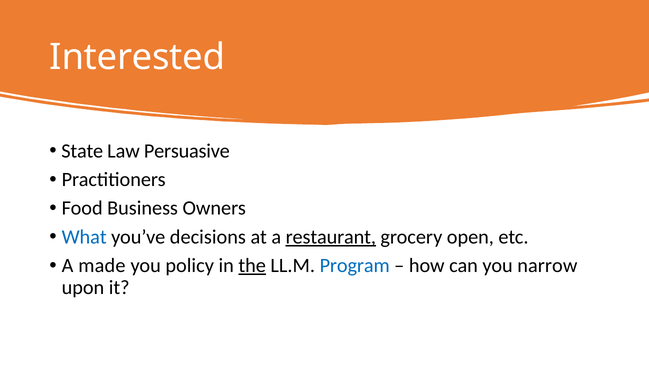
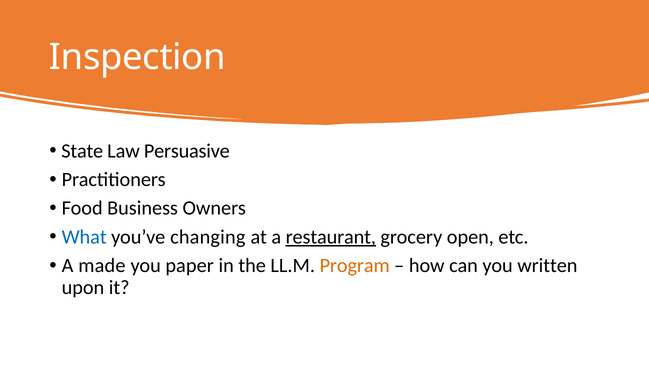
Interested: Interested -> Inspection (137, 57)
decisions: decisions -> changing (208, 237)
policy: policy -> paper (190, 266)
the underline: present -> none (252, 266)
Program colour: blue -> orange (355, 266)
narrow: narrow -> written (547, 266)
